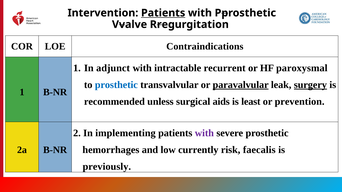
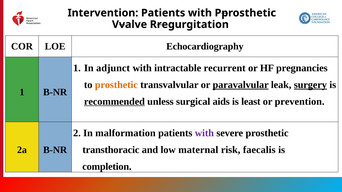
Patients underline: present -> none (163, 13)
Contraindications: Contraindications -> Echocardiography (205, 47)
paroxysmal: paroxysmal -> pregnancies (302, 68)
prosthetic colour: blue -> orange (116, 85)
recommended underline: none -> present (114, 102)
implementing: implementing -> malformation (125, 133)
hemorrhages: hemorrhages -> transthoracic (111, 150)
currently: currently -> maternal (198, 150)
previously: previously -> completion (107, 167)
